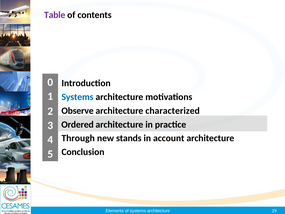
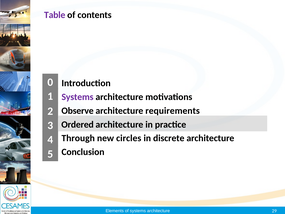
Systems colour: blue -> purple (77, 97)
characterized: characterized -> requirements (173, 111)
stands: stands -> circles (129, 138)
account: account -> discrete (169, 138)
